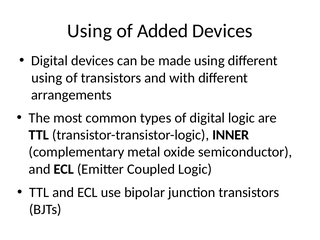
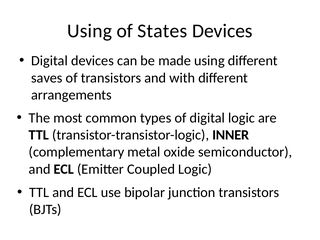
Added: Added -> States (162, 31)
using: using -> saves (47, 78)
